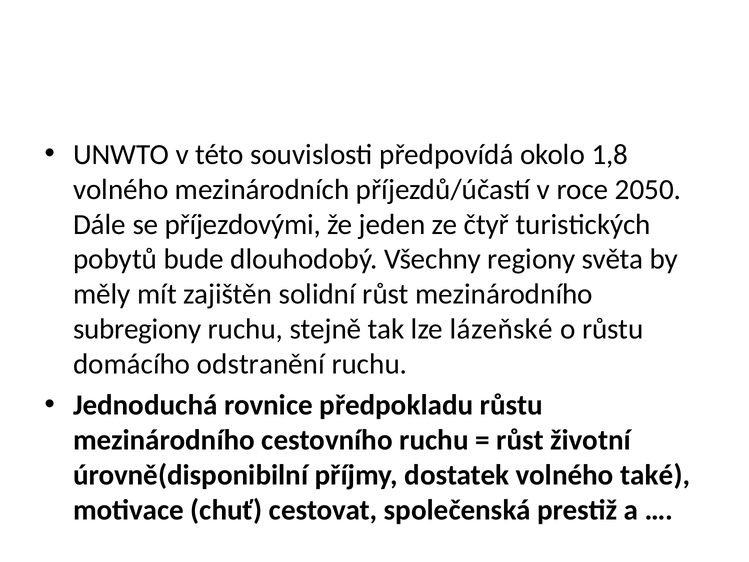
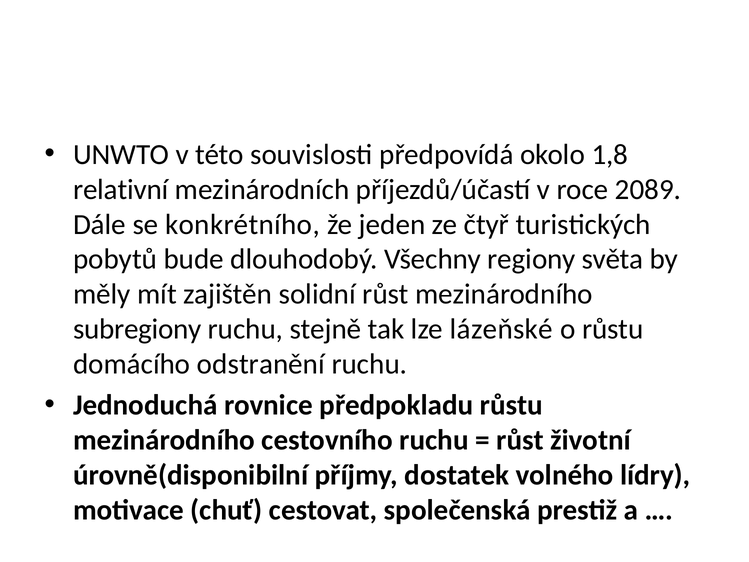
volného: volného -> relativní (121, 189)
2050: 2050 -> 2089 (648, 189)
příjezdovými: příjezdovými -> konkrétního (243, 224)
také: také -> lídry (655, 475)
